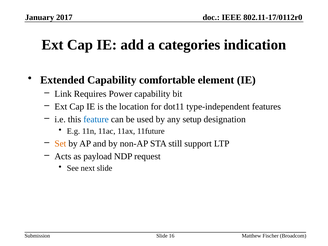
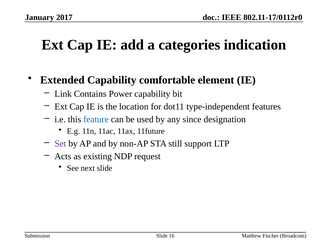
Requires: Requires -> Contains (90, 94)
setup: setup -> since (192, 119)
Set colour: orange -> purple (60, 144)
payload: payload -> existing (98, 156)
